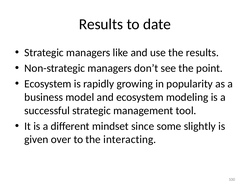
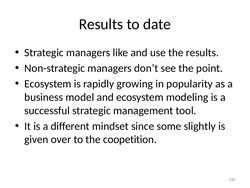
interacting: interacting -> coopetition (130, 139)
